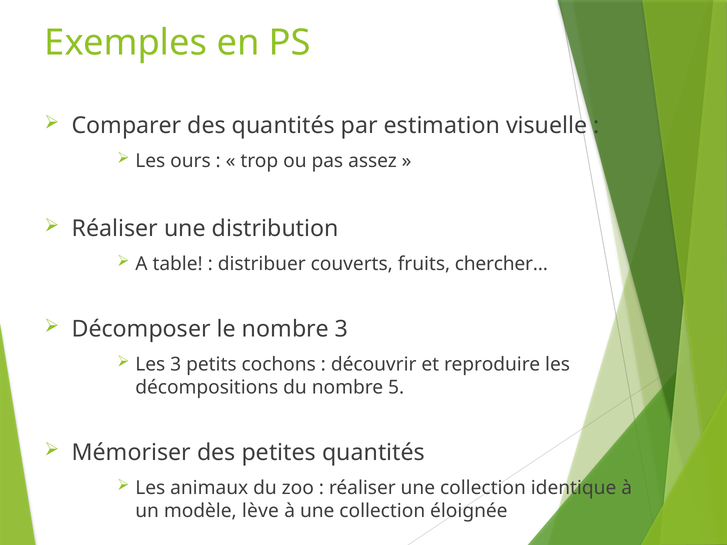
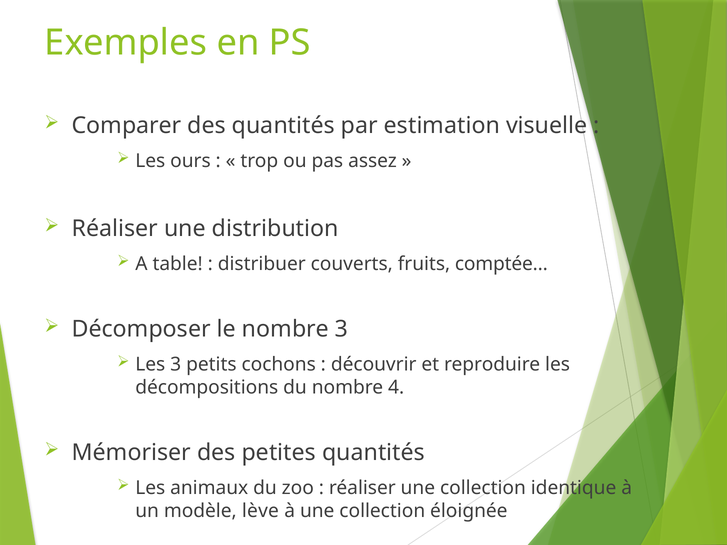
chercher…: chercher… -> comptée… (501, 264)
5: 5 -> 4 (396, 388)
